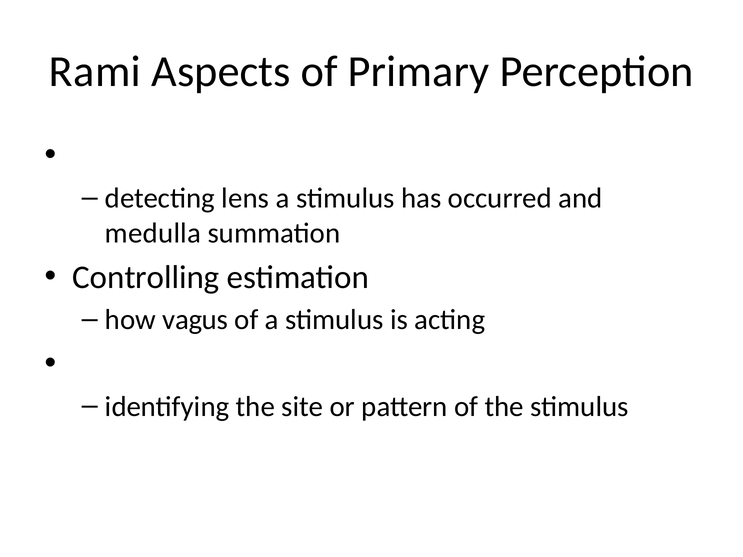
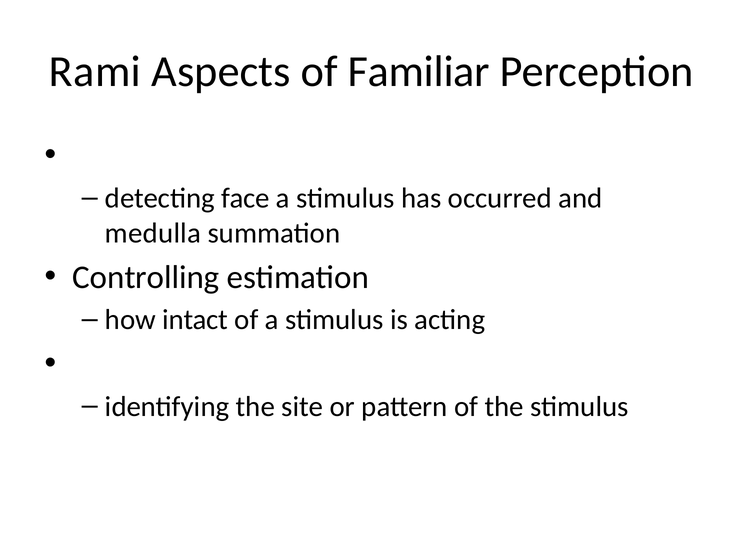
Primary: Primary -> Familiar (419, 72)
lens: lens -> face (246, 199)
vagus: vagus -> intact (195, 320)
